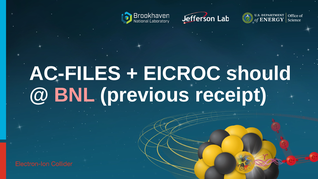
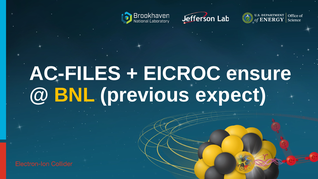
should: should -> ensure (259, 73)
BNL colour: pink -> yellow (75, 95)
receipt: receipt -> expect (231, 95)
